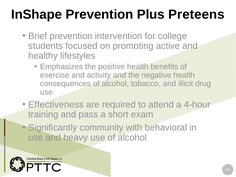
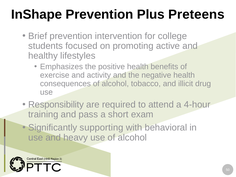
Effectiveness: Effectiveness -> Responsibility (56, 105)
community: community -> supporting (101, 128)
